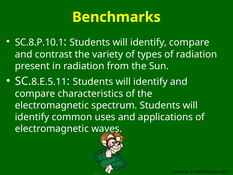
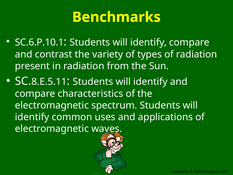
SC.8.P.10.1: SC.8.P.10.1 -> SC.6.P.10.1 (39, 42)
